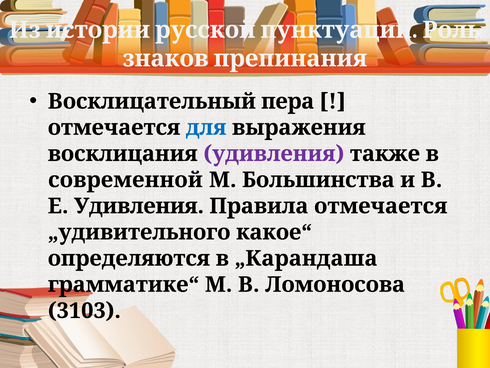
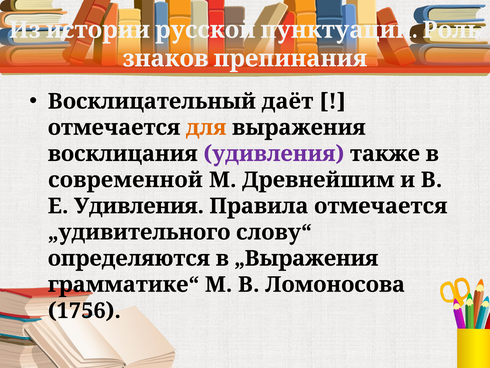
пера: пера -> даёт (288, 101)
для colour: blue -> orange (206, 127)
Большинства: Большинства -> Древнейшим (318, 180)
какое“: какое“ -> слову“ (274, 232)
„Карандаша: „Карандаша -> „Выражения (306, 258)
3103: 3103 -> 1756 (84, 310)
